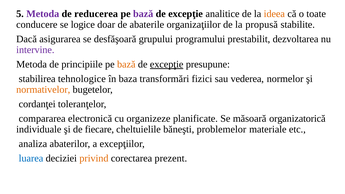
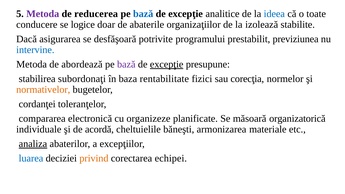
bază colour: purple -> blue (143, 14)
ideea colour: orange -> blue (274, 14)
propusă: propusă -> izolează (262, 25)
grupului: grupului -> potrivite (156, 39)
dezvoltarea: dezvoltarea -> previziunea (296, 39)
intervine colour: purple -> blue (35, 50)
principiile: principiile -> abordează (82, 64)
bază colour: orange -> purple (126, 64)
tehnologice: tehnologice -> subordonaţi (82, 79)
transformări: transformări -> rentabilitate (164, 79)
vederea: vederea -> corecţia (247, 79)
fiecare: fiecare -> acordă (99, 129)
problemelor: problemelor -> armonizarea (222, 129)
analiza underline: none -> present (33, 144)
prezent: prezent -> echipei (171, 158)
